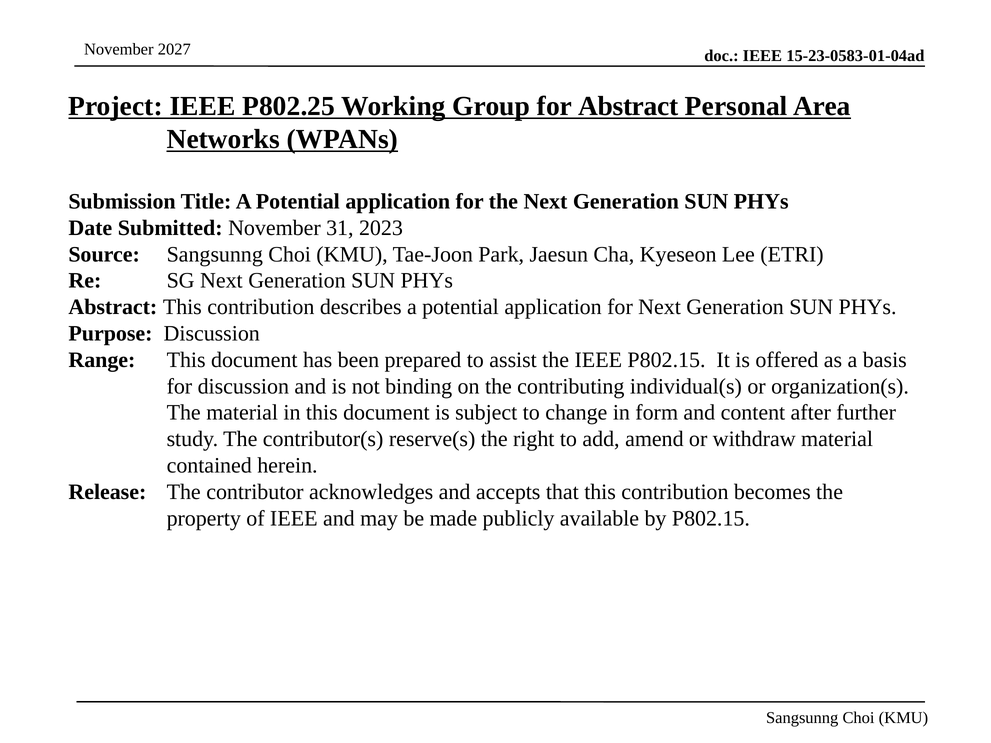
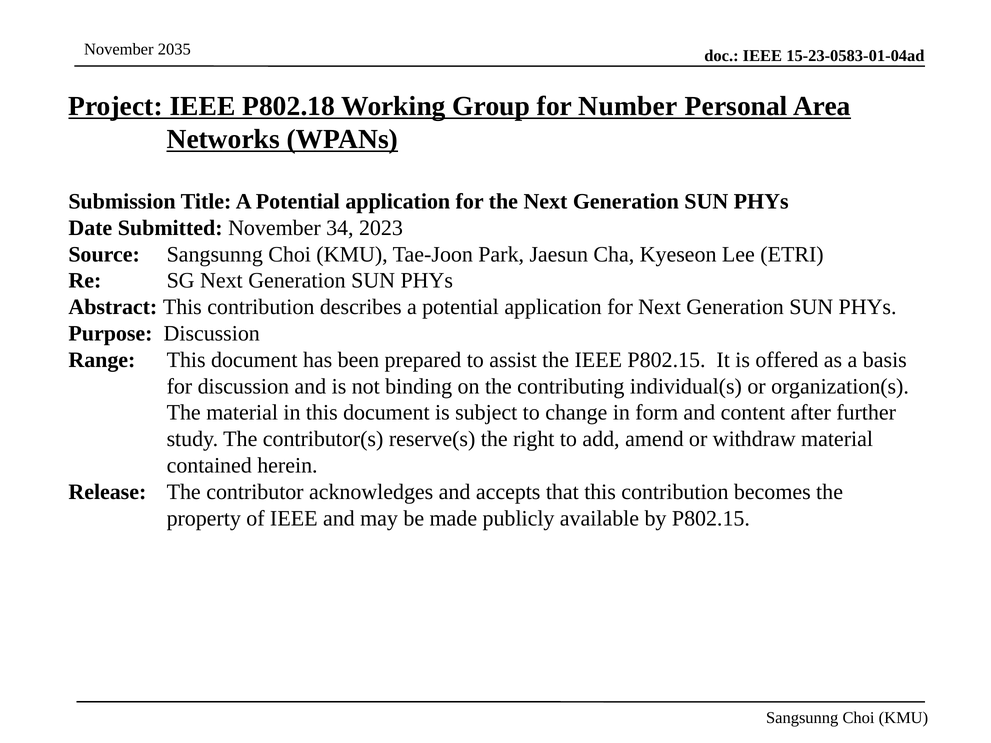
2027: 2027 -> 2035 (174, 49)
P802.25: P802.25 -> P802.18 (289, 106)
for Abstract: Abstract -> Number (628, 106)
31: 31 -> 34 (340, 228)
